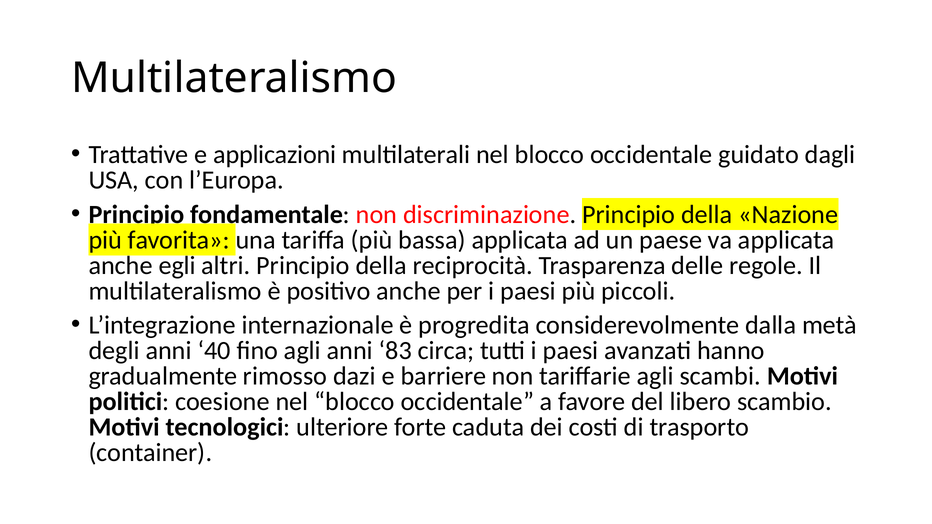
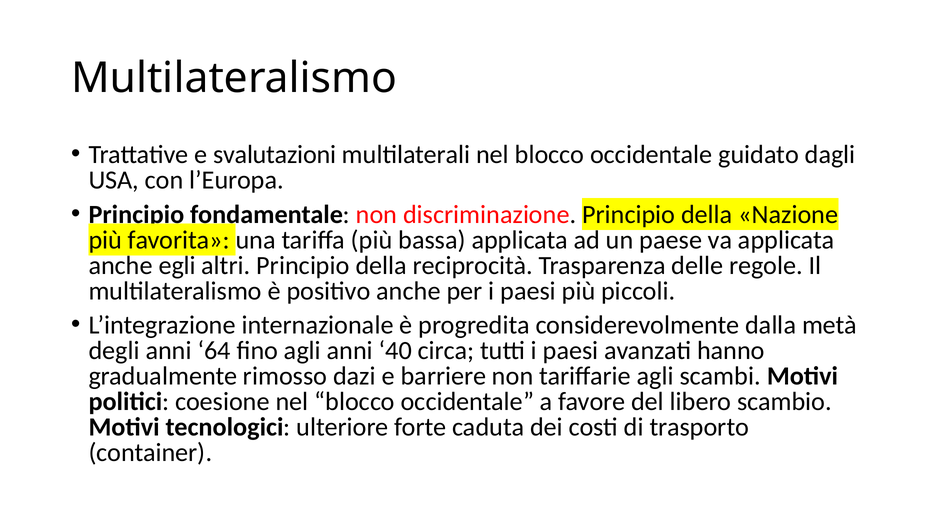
applicazioni: applicazioni -> svalutazioni (275, 155)
40: 40 -> 64 (214, 351)
83: 83 -> 40 (395, 351)
